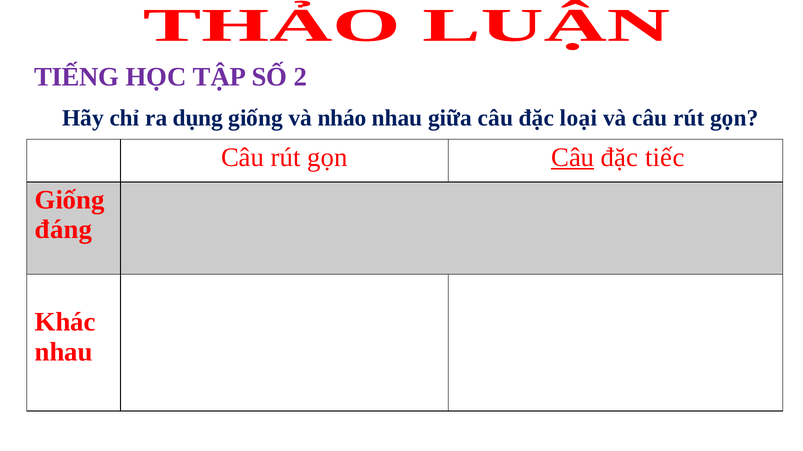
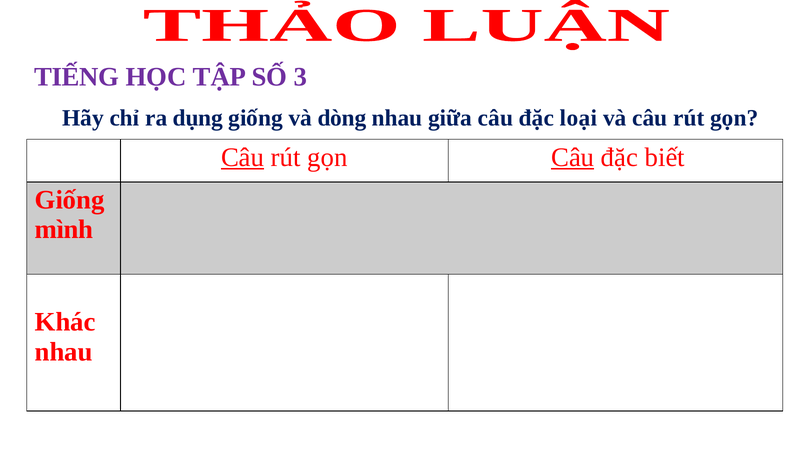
2: 2 -> 3 (301, 77)
nháo: nháo -> dòng (342, 118)
Câu underline: none -> present (243, 158)
tiếc: tiếc -> biết (665, 158)
đáng: đáng -> mình (64, 230)
